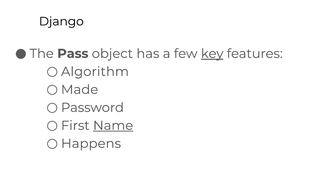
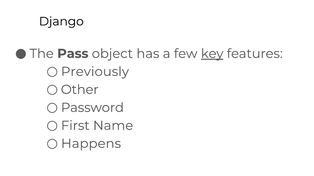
Algorithm: Algorithm -> Previously (95, 72)
Made: Made -> Other (80, 90)
Name underline: present -> none (113, 126)
